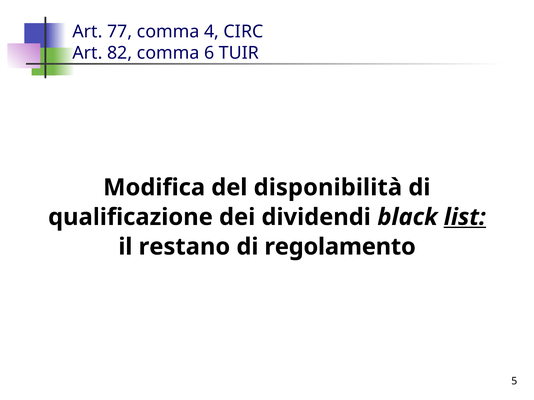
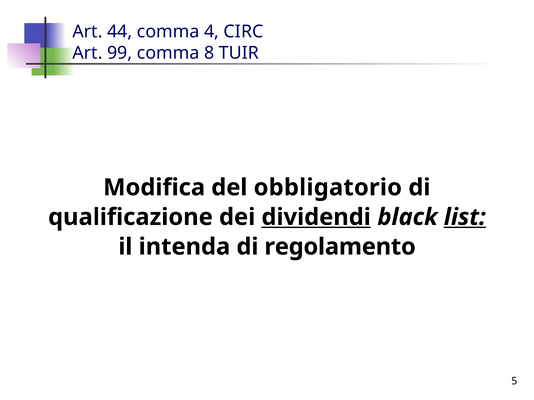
77: 77 -> 44 (120, 32)
82: 82 -> 99 (120, 53)
6: 6 -> 8 (209, 53)
disponibilità: disponibilità -> obbligatorio (328, 188)
dividendi underline: none -> present (316, 217)
restano: restano -> intenda (184, 247)
